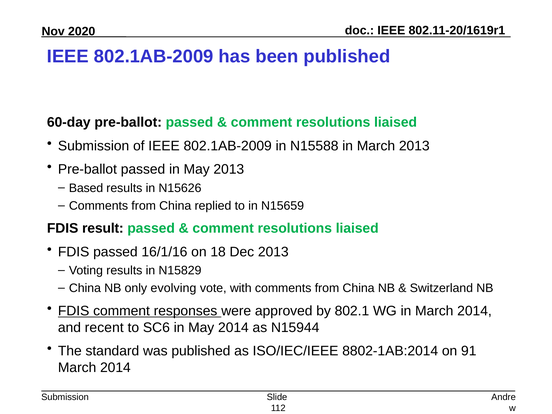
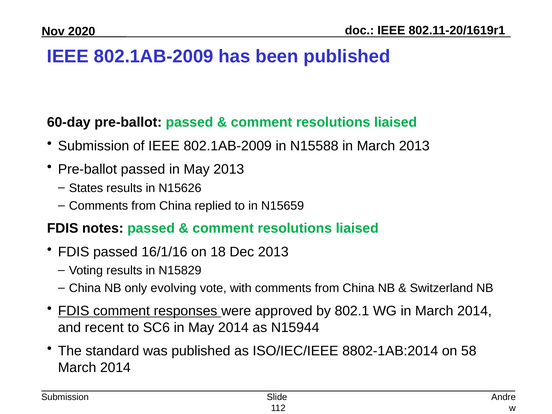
Based: Based -> States (86, 188)
result: result -> notes (103, 228)
91: 91 -> 58 (469, 351)
